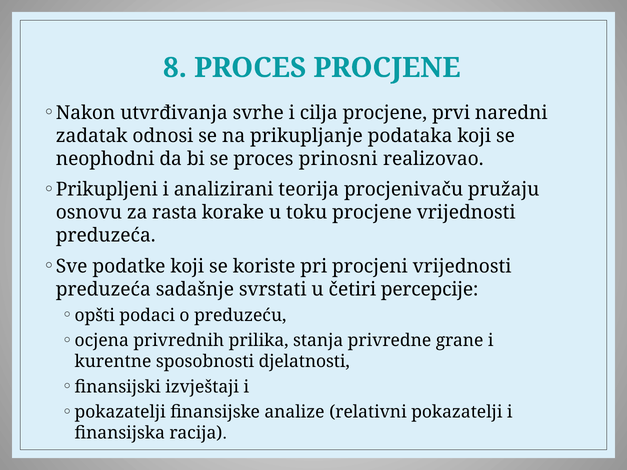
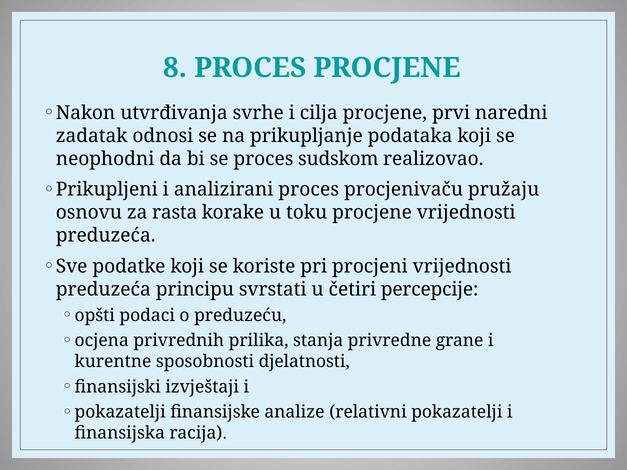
prinosni: prinosni -> sudskom (338, 159)
analizirani teorija: teorija -> proces (309, 190)
sadašnje: sadašnje -> principu (195, 289)
